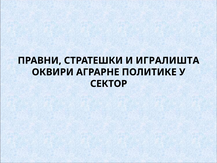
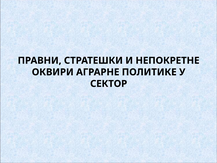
ИГРАЛИШТА: ИГРАЛИШТА -> НЕПОКРЕТНЕ (167, 60)
